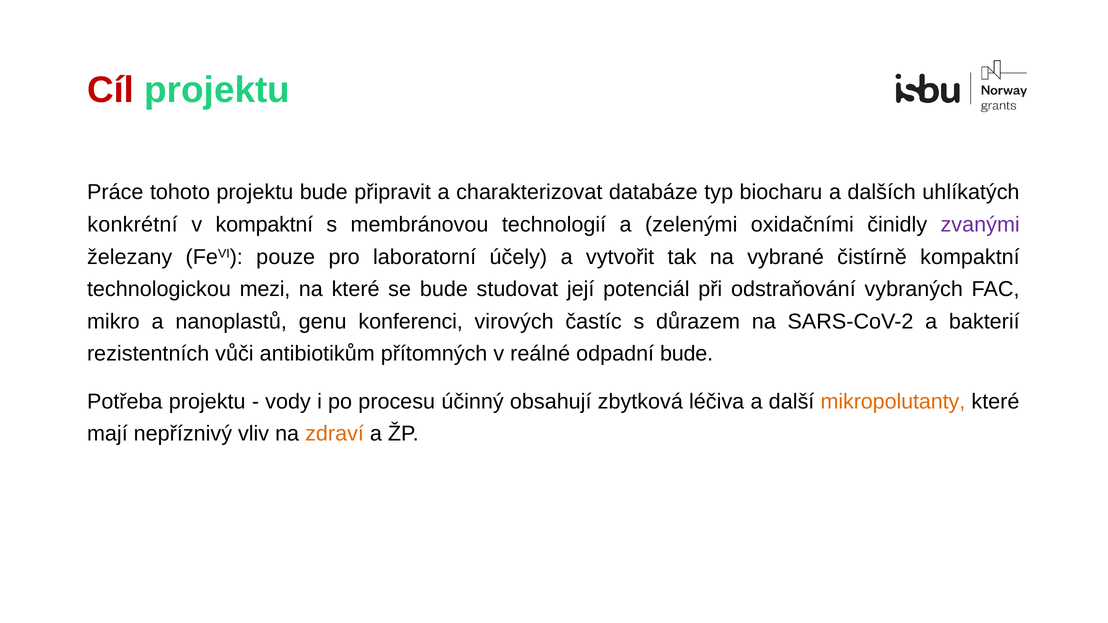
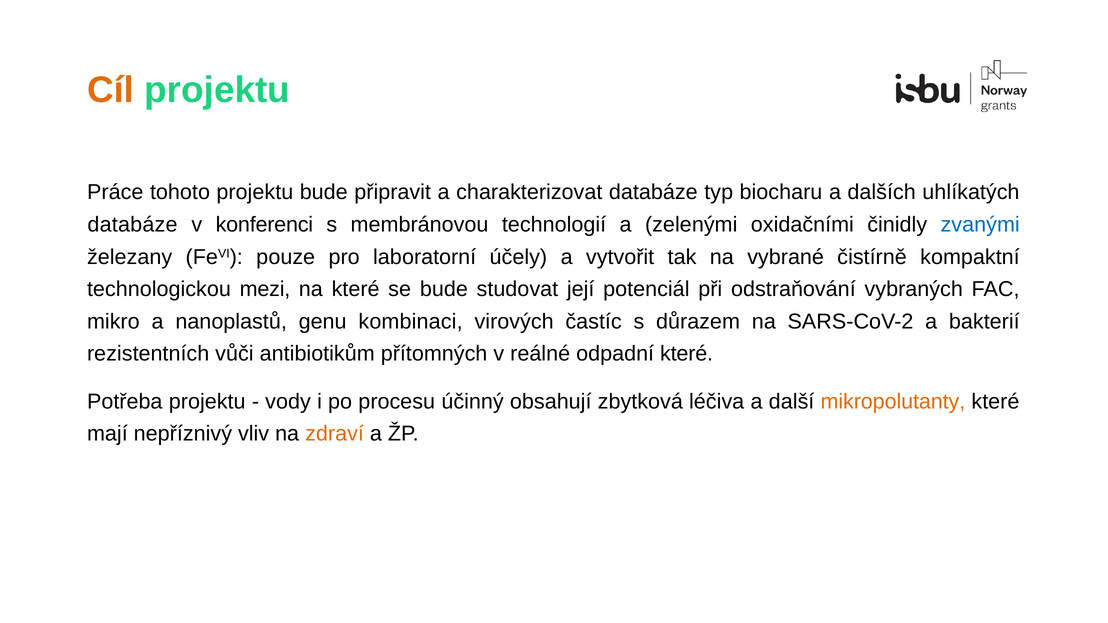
Cíl colour: red -> orange (111, 90)
konkrétní: konkrétní -> databáze (133, 225)
v kompaktní: kompaktní -> konferenci (264, 225)
zvanými colour: purple -> blue (980, 225)
konferenci: konferenci -> kombinaci (411, 322)
odpadní bude: bude -> které (687, 354)
